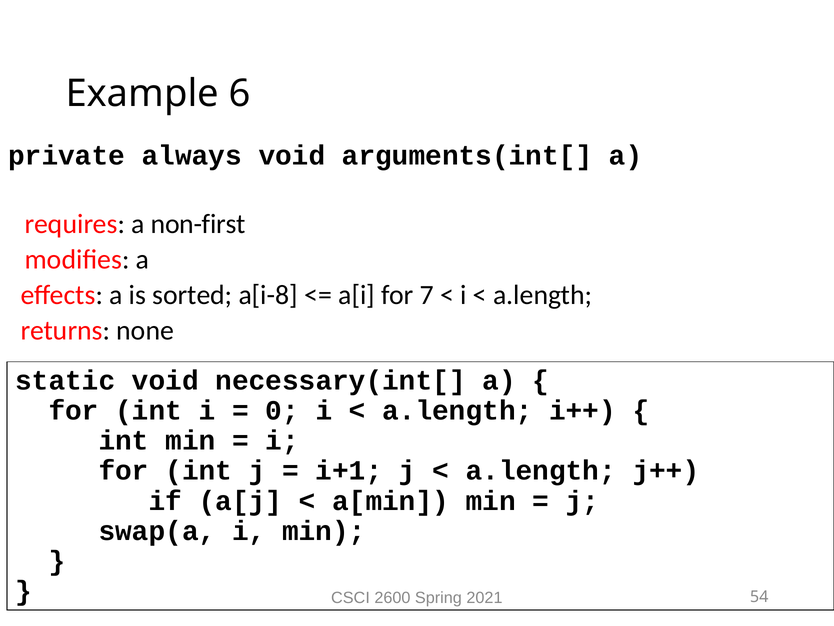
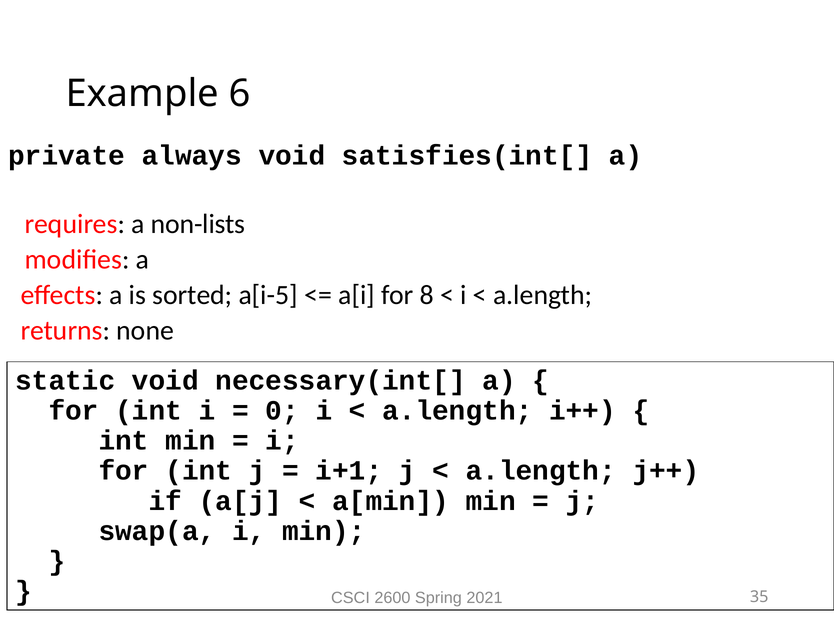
arguments(int[: arguments(int[ -> satisfies(int[ (467, 155)
non-first: non-first -> non-lists (198, 224)
a[i-8: a[i-8 -> a[i-5 (268, 295)
7: 7 -> 8 (427, 295)
54: 54 -> 35 (759, 596)
